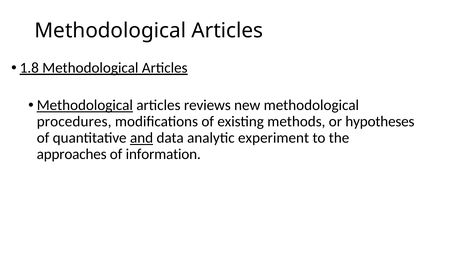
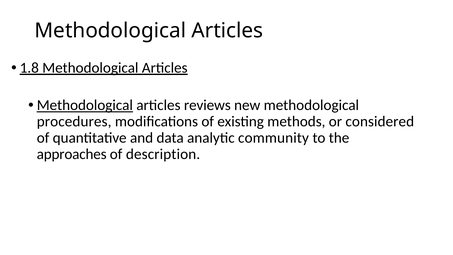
hypotheses: hypotheses -> considered (380, 122)
and underline: present -> none (142, 138)
experiment: experiment -> community (273, 138)
information: information -> description (163, 154)
